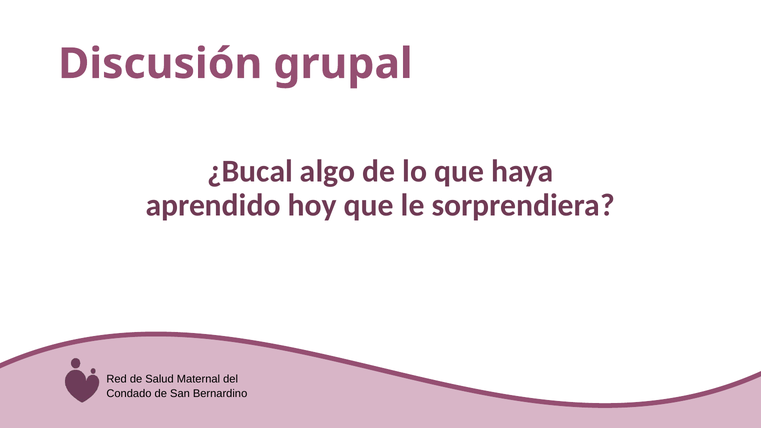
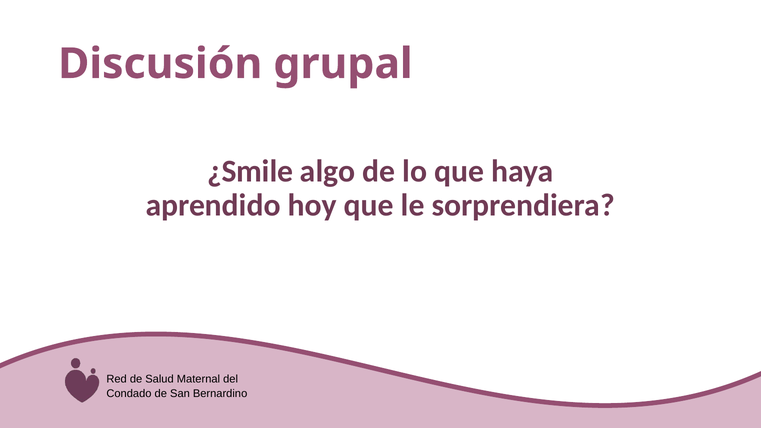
¿Bucal: ¿Bucal -> ¿Smile (250, 171)
